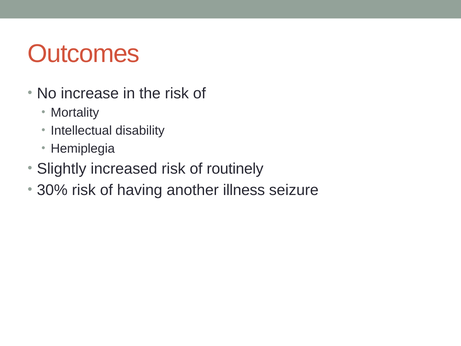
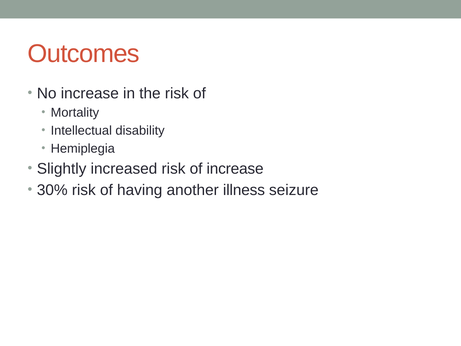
of routinely: routinely -> increase (235, 169)
